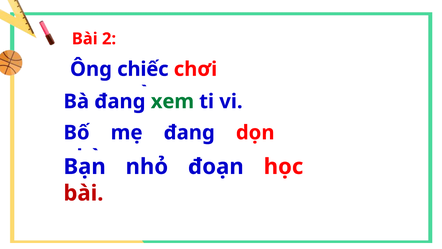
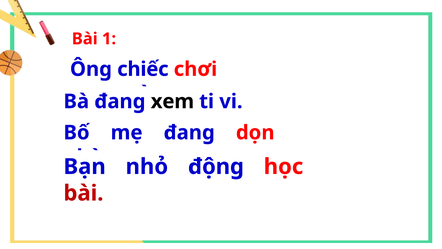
2: 2 -> 1 (109, 39)
xem colour: green -> black (172, 101)
đoạn: đoạn -> động (216, 166)
